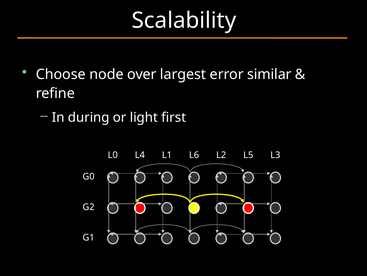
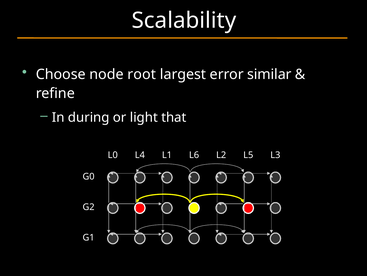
over: over -> root (142, 74)
first: first -> that (174, 117)
